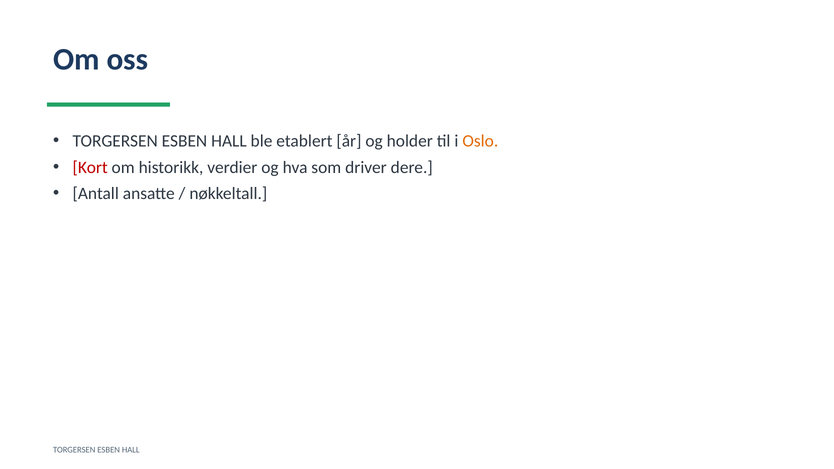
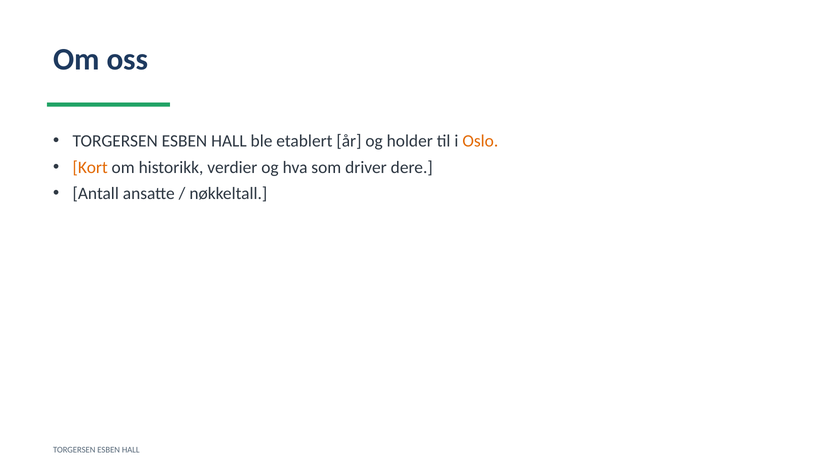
Kort colour: red -> orange (90, 167)
